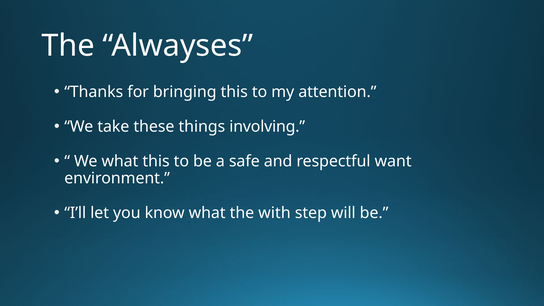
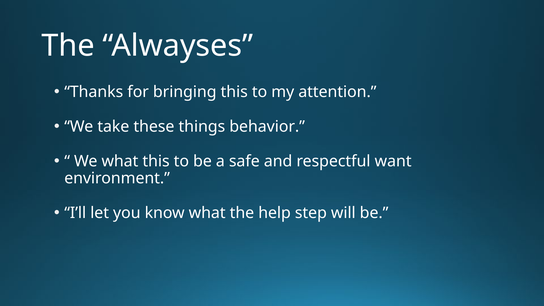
involving: involving -> behavior (267, 127)
with: with -> help (275, 213)
